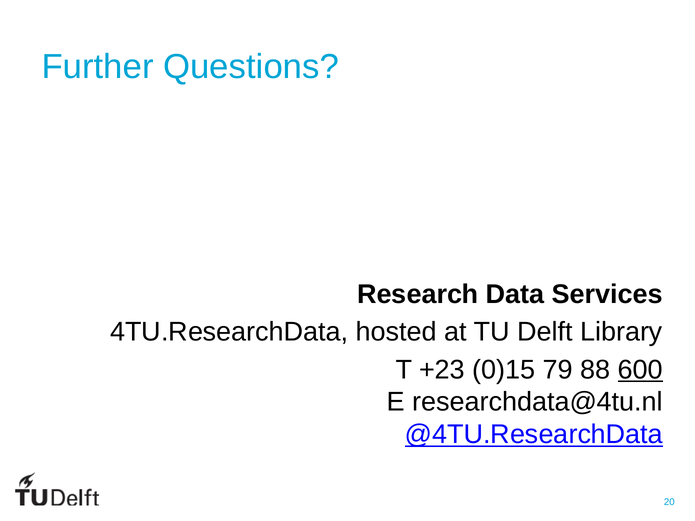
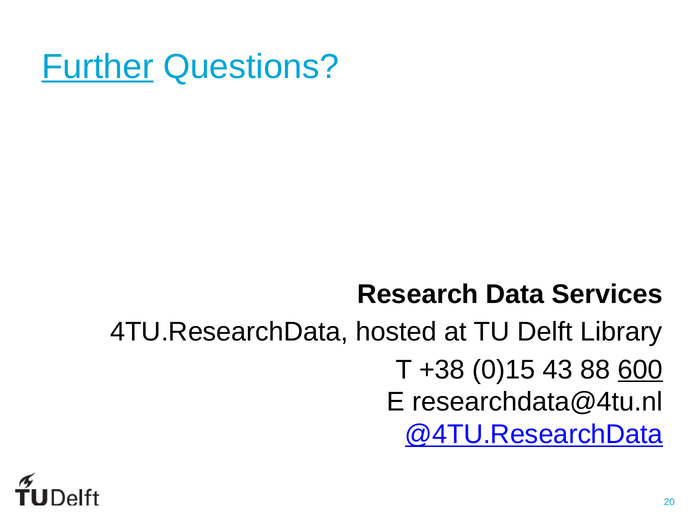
Further underline: none -> present (98, 67)
+23: +23 -> +38 (442, 370)
79: 79 -> 43 (558, 370)
